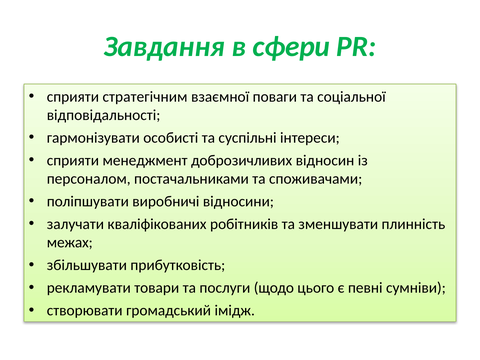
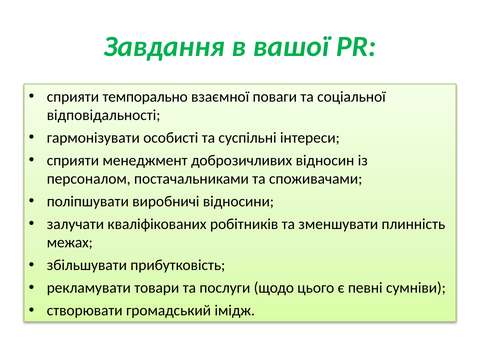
сфери: сфери -> вашої (291, 46)
стратегічним: стратегічним -> темпорально (145, 97)
